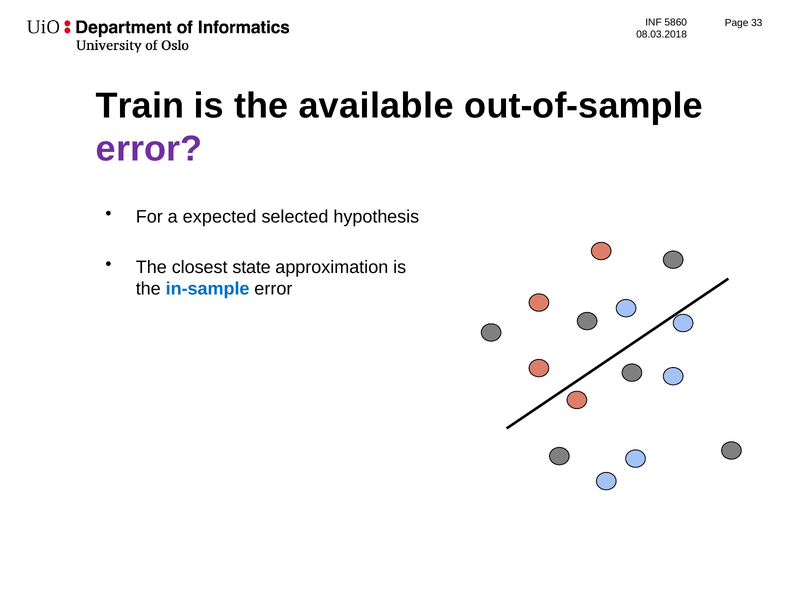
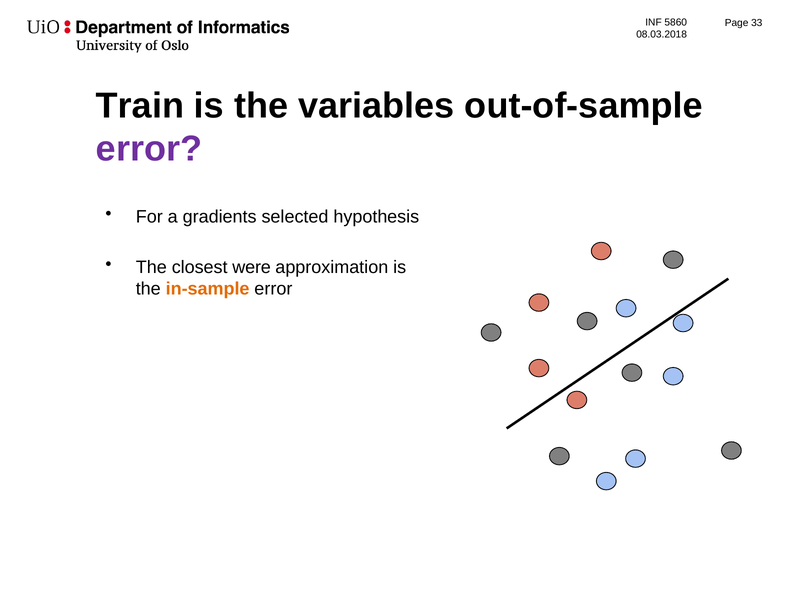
available: available -> variables (376, 106)
expected: expected -> gradients (220, 217)
state: state -> were (252, 267)
in-sample colour: blue -> orange (208, 289)
